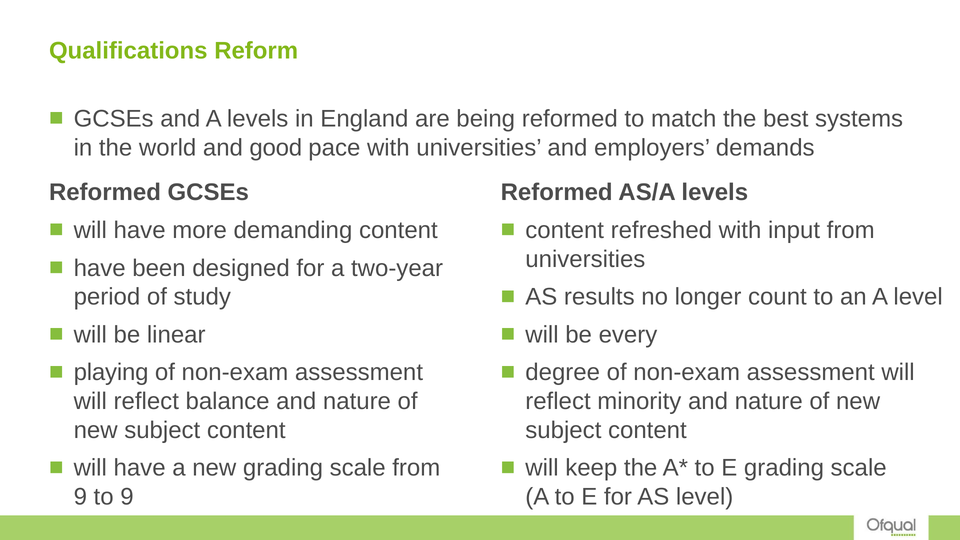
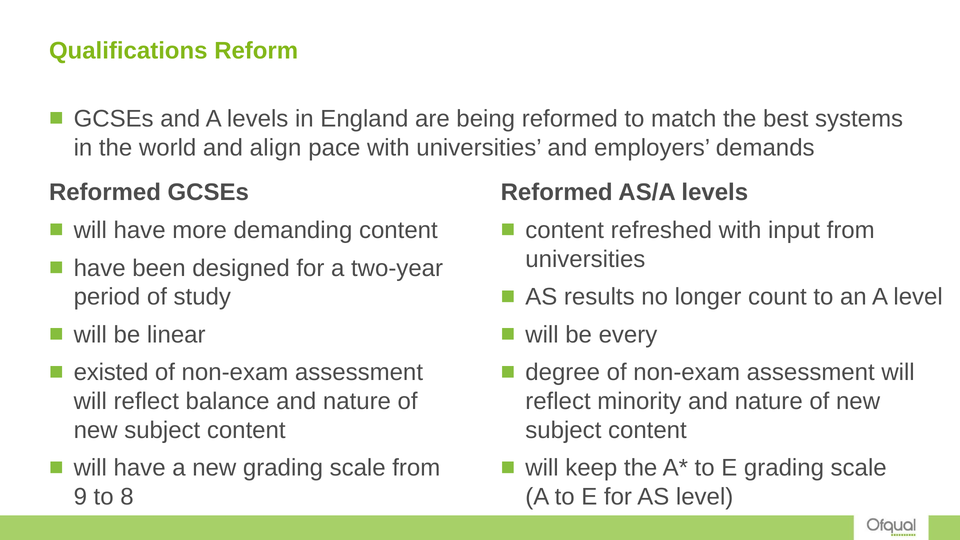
good: good -> align (276, 148)
playing: playing -> existed (111, 373)
to 9: 9 -> 8 (127, 497)
